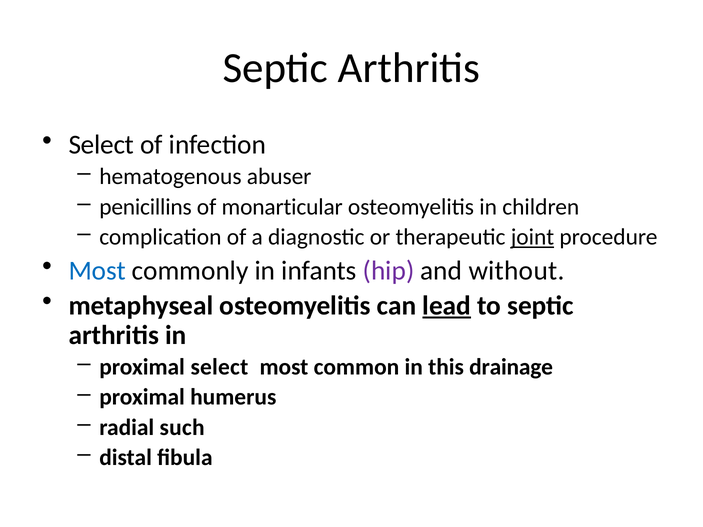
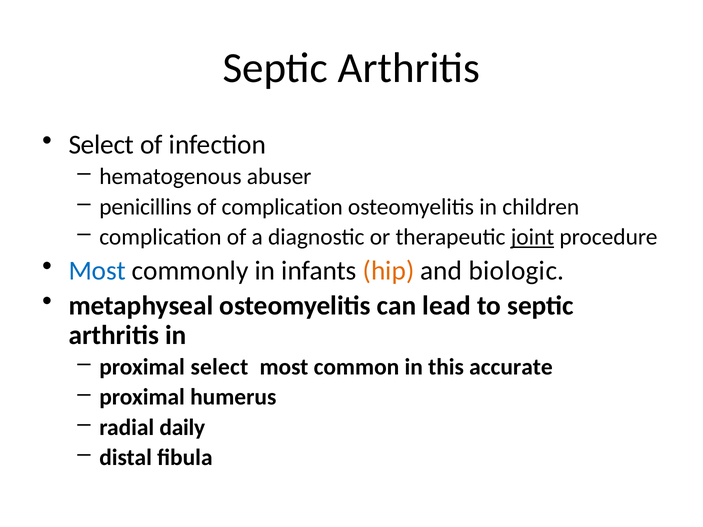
of monarticular: monarticular -> complication (282, 207)
hip colour: purple -> orange (389, 271)
without: without -> biologic (516, 271)
lead underline: present -> none (447, 306)
drainage: drainage -> accurate (511, 367)
such: such -> daily (182, 428)
